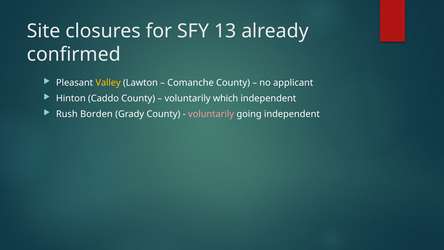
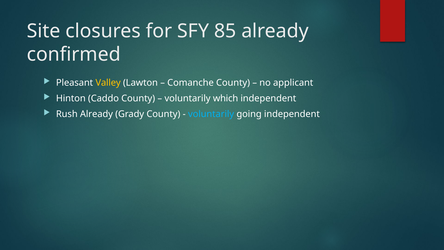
13: 13 -> 85 (225, 31)
Rush Borden: Borden -> Already (96, 114)
voluntarily colour: pink -> light blue (211, 114)
